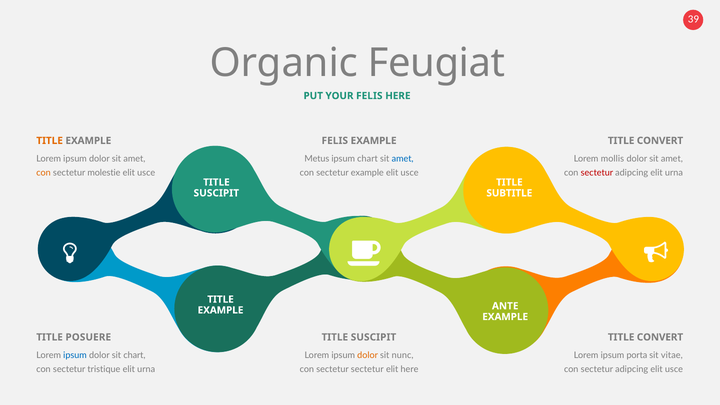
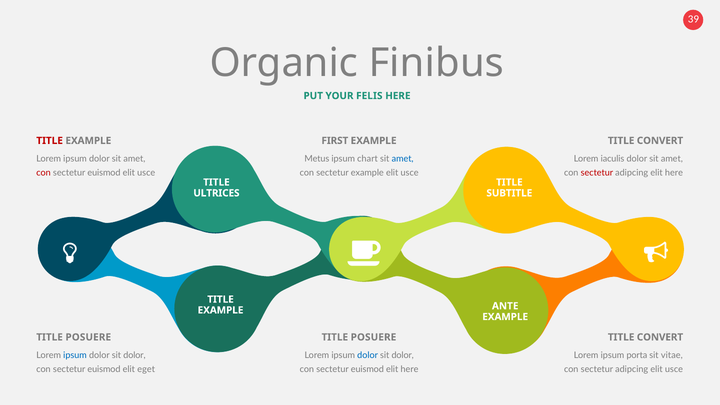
Feugiat: Feugiat -> Finibus (436, 63)
TITLE colour: orange -> red (50, 141)
FELIS: FELIS -> FIRST (335, 141)
mollis: mollis -> iaculis (613, 159)
con colour: orange -> red (44, 173)
molestie: molestie -> euismod (104, 173)
adipcing elit urna: urna -> here (674, 173)
SUSCIPIT: SUSCIPIT -> ULTRICES (216, 193)
SUSCIPIT: SUSCIPIT -> POSUERE (373, 337)
chart: chart -> dolor (134, 355)
dolor colour: orange -> blue (368, 355)
nunc: nunc -> dolor (403, 355)
tristique: tristique -> euismod (104, 369)
urna: urna -> eget (146, 369)
sectetur: sectetur -> euismod (367, 369)
